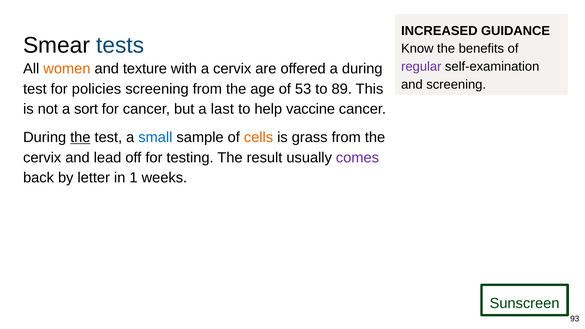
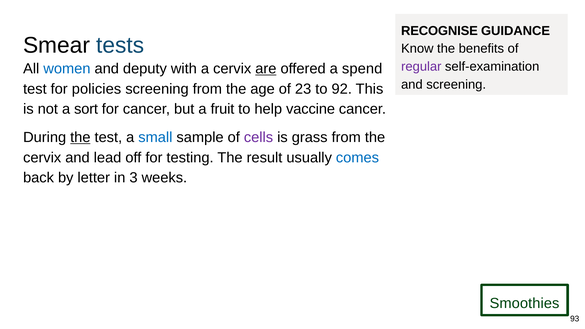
INCREASED: INCREASED -> RECOGNISE (439, 31)
women colour: orange -> blue (67, 69)
texture: texture -> deputy (145, 69)
are underline: none -> present (266, 69)
a during: during -> spend (362, 69)
53: 53 -> 23 (303, 89)
89: 89 -> 92 (342, 89)
last: last -> fruit (222, 109)
cells colour: orange -> purple (259, 137)
comes colour: purple -> blue (357, 158)
1: 1 -> 3 (134, 178)
Sunscreen: Sunscreen -> Smoothies (525, 303)
